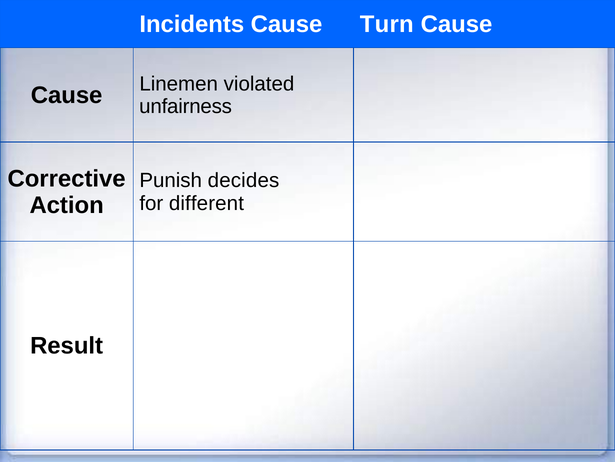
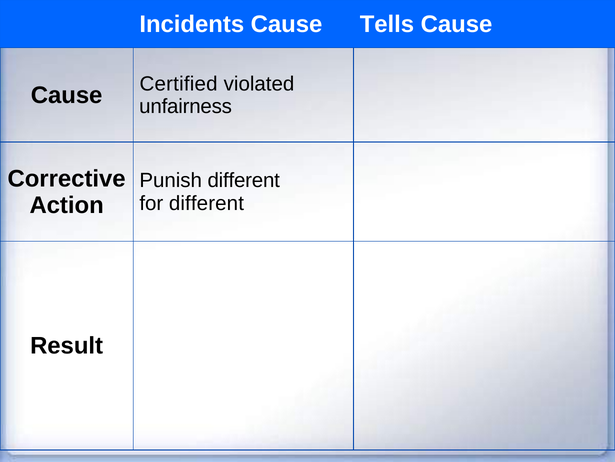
Turn: Turn -> Tells (387, 24)
Linemen: Linemen -> Certified (179, 84)
Punish decides: decides -> different (244, 180)
